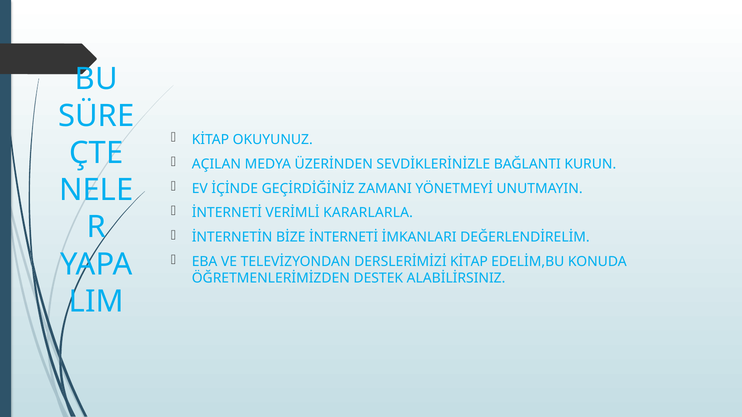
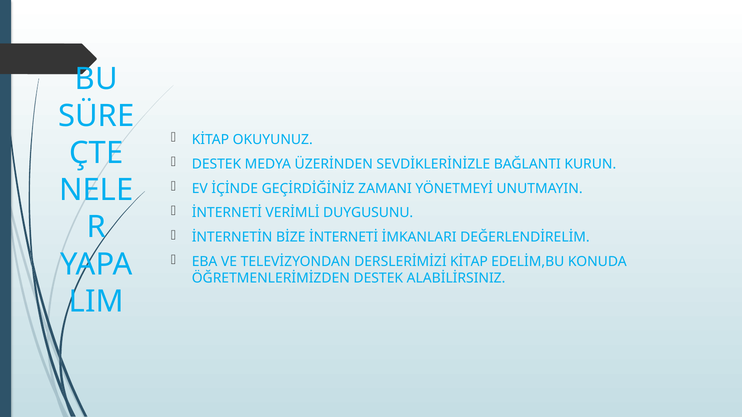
AÇILAN: AÇILAN -> DESTEK (216, 164)
KARARLARLA: KARARLARLA -> DUYGUSUNU (368, 213)
